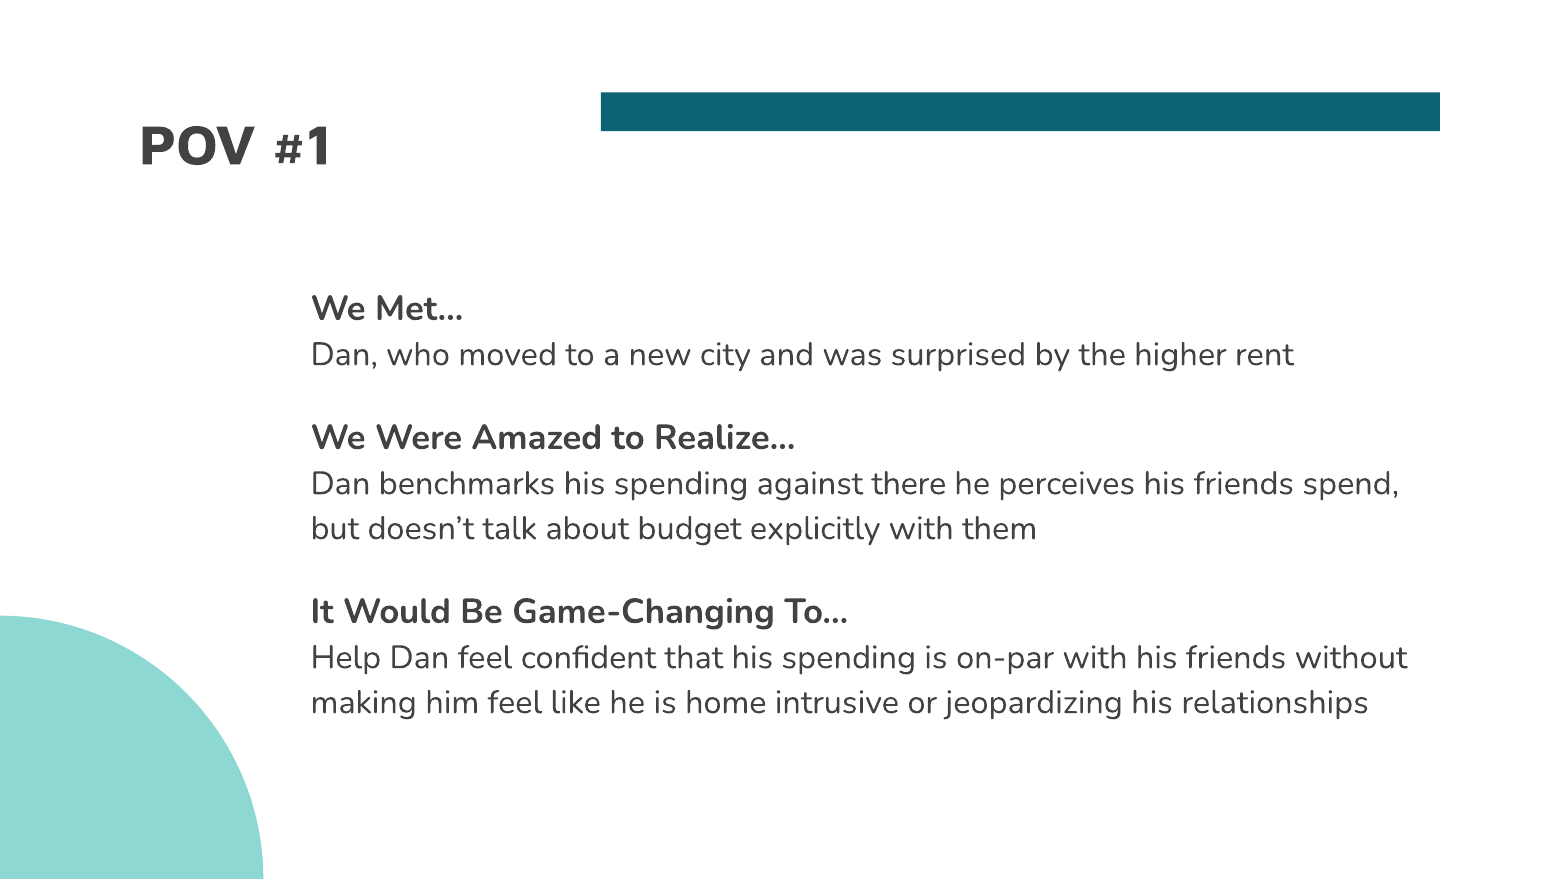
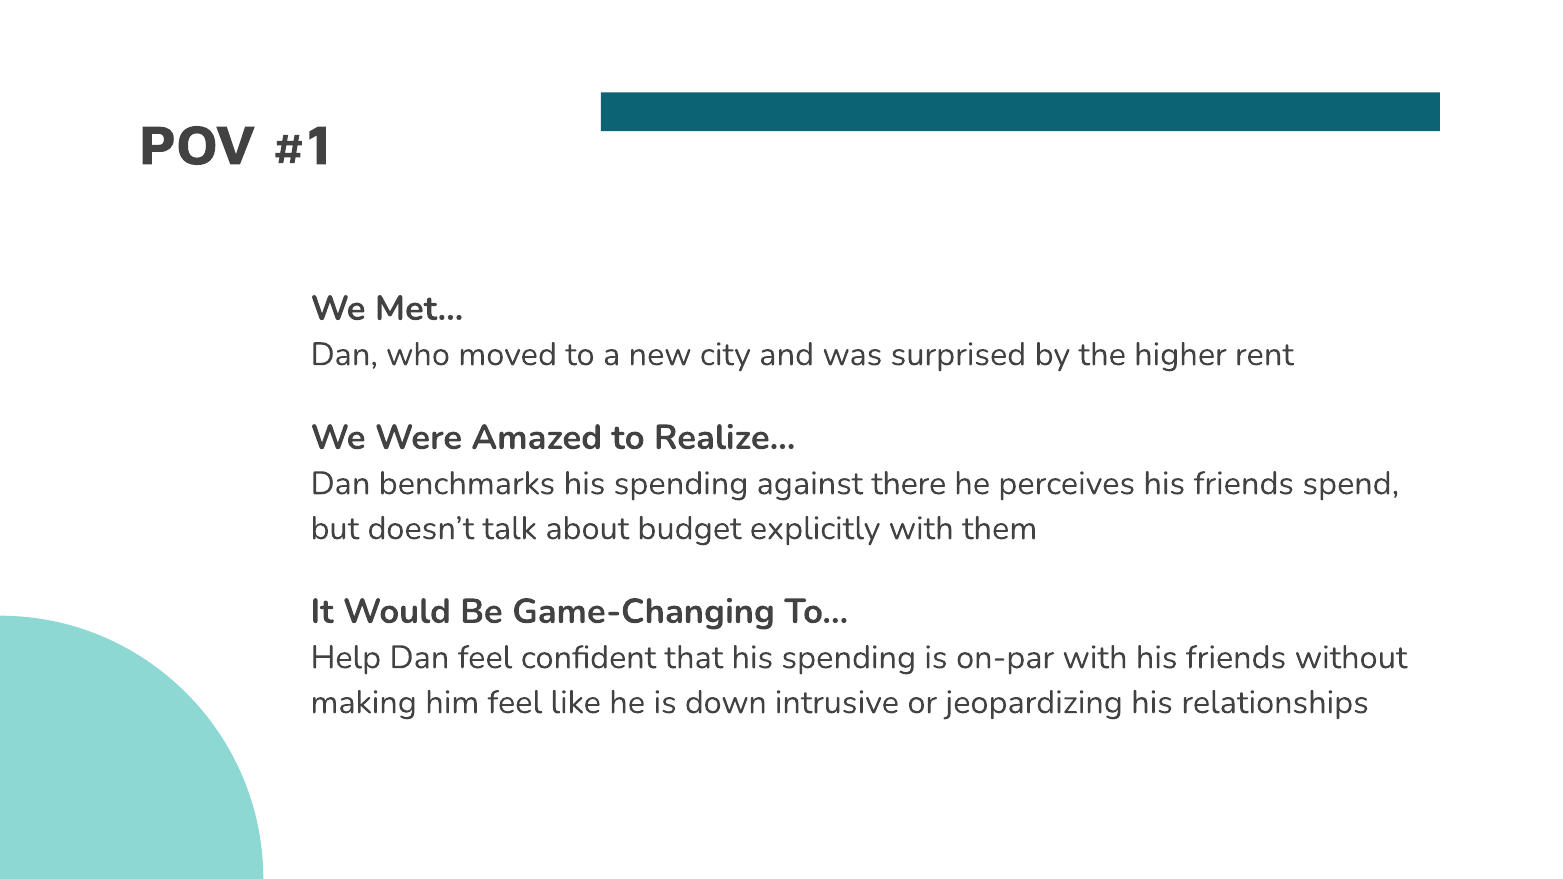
home: home -> down (726, 703)
